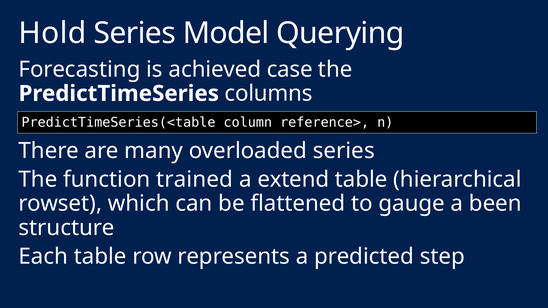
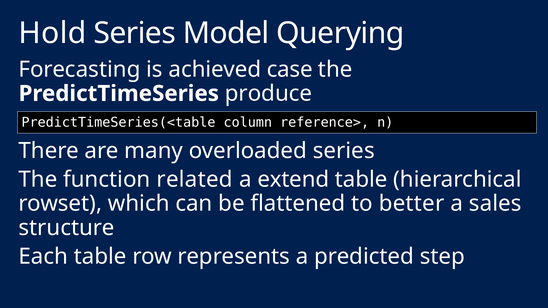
columns: columns -> produce (268, 94)
trained: trained -> related (195, 180)
gauge: gauge -> better (412, 204)
been: been -> sales (495, 204)
